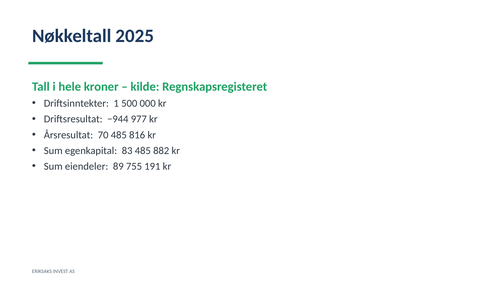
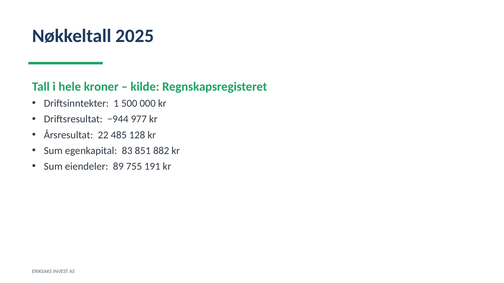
70: 70 -> 22 (103, 135)
816: 816 -> 128 (137, 135)
83 485: 485 -> 851 (143, 151)
